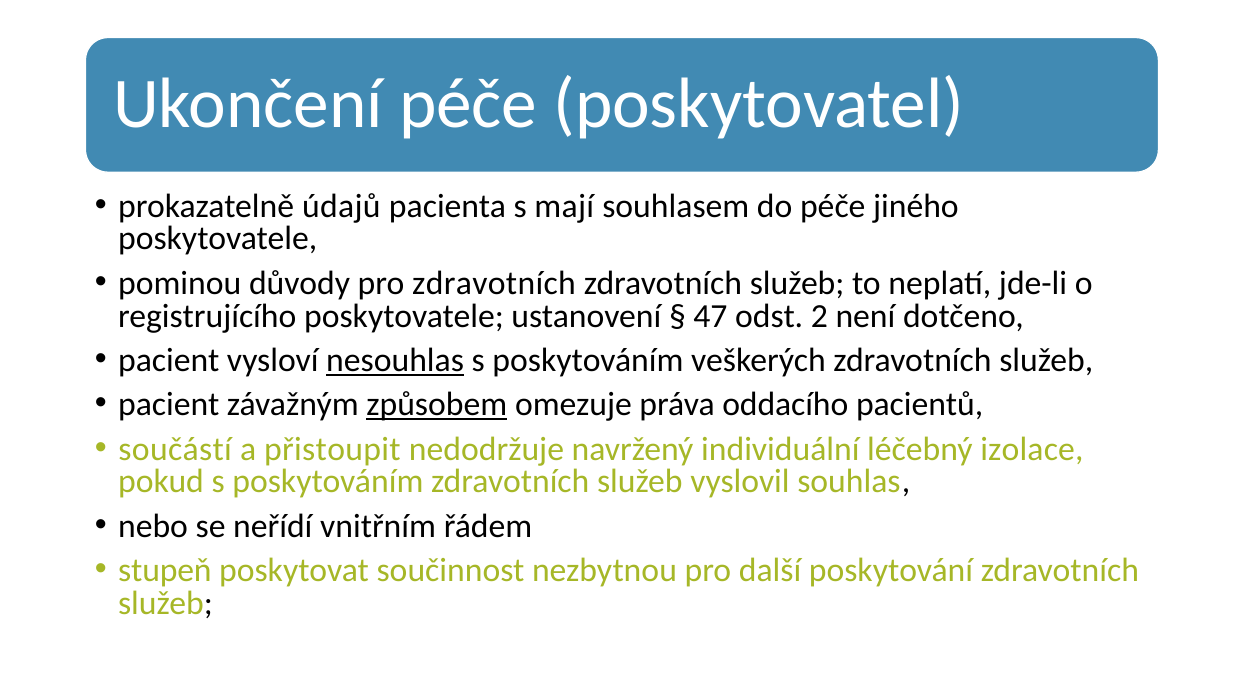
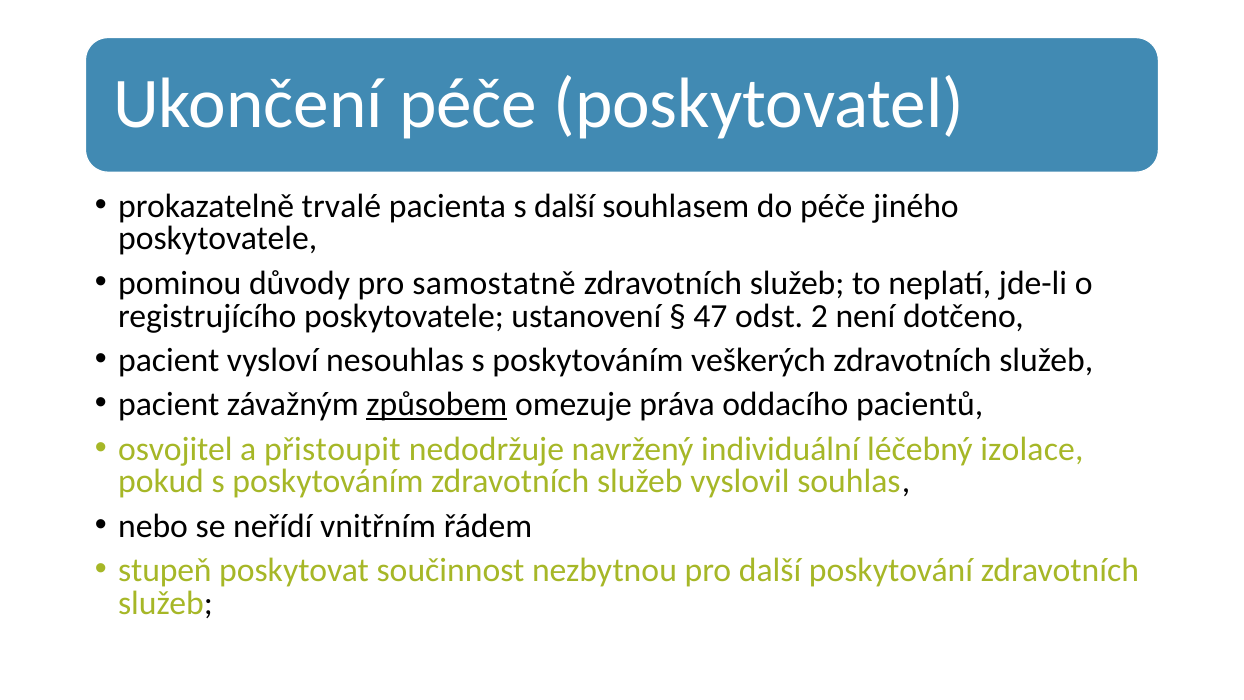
údajů: údajů -> trvalé (341, 206)
s mají: mají -> další (565, 206)
pro zdravotních: zdravotních -> samostatně (494, 283)
nesouhlas underline: present -> none (395, 360)
součástí: součástí -> osvojitel (175, 449)
